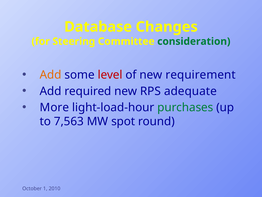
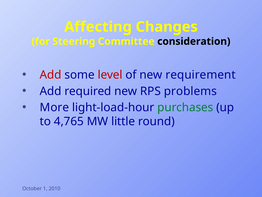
Database: Database -> Affecting (98, 27)
consideration colour: green -> black (194, 41)
Add colour: orange -> red (51, 75)
adequate: adequate -> problems (190, 91)
7,563: 7,563 -> 4,765 (69, 121)
spot: spot -> little (123, 121)
